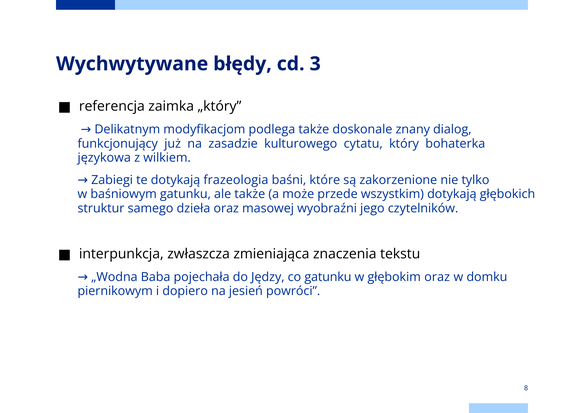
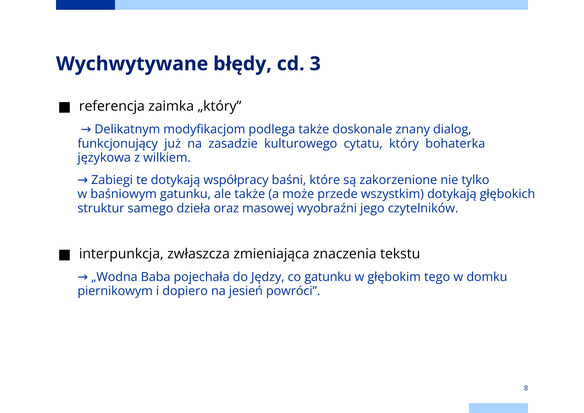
frazeologia: frazeologia -> współpracy (236, 180)
głębokim oraz: oraz -> tego (437, 277)
